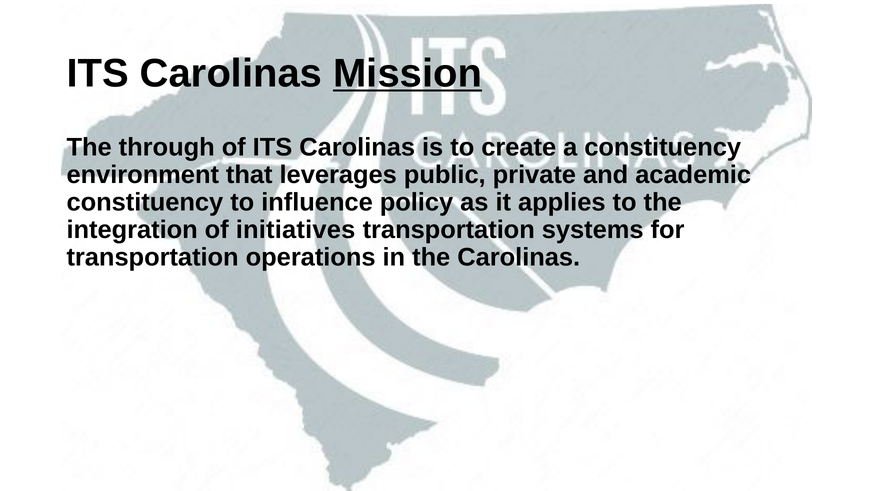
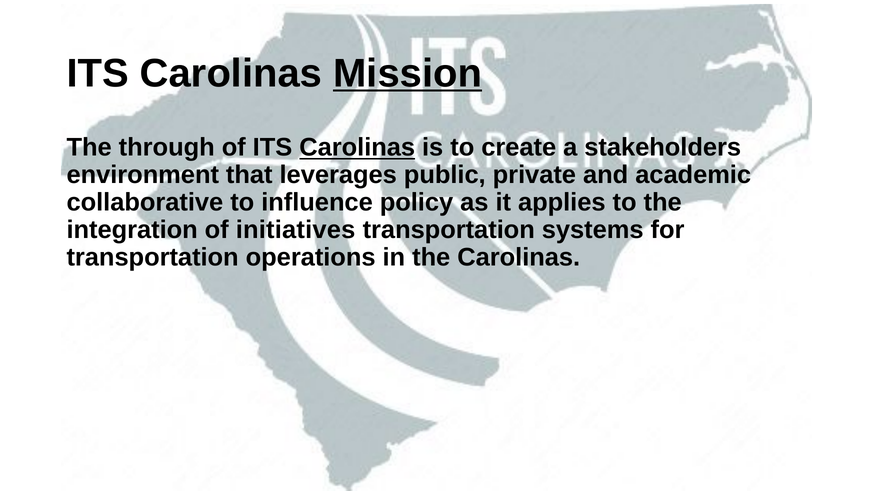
Carolinas underline: none -> present (357, 148)
a constituency: constituency -> stakeholders (663, 148)
constituency: constituency -> collaborative (145, 203)
